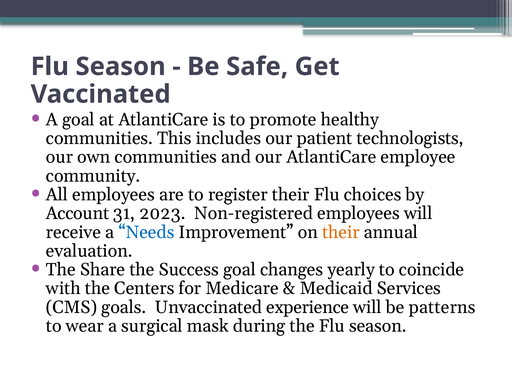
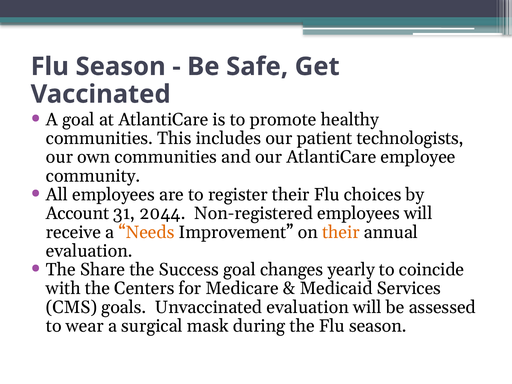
2023: 2023 -> 2044 (162, 213)
Needs colour: blue -> orange (146, 232)
Unvaccinated experience: experience -> evaluation (308, 307)
patterns: patterns -> assessed (442, 307)
